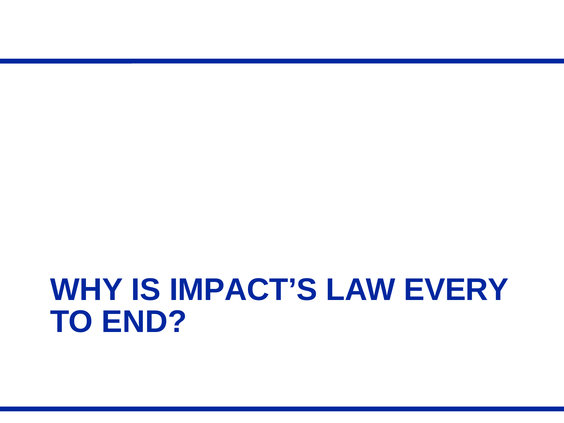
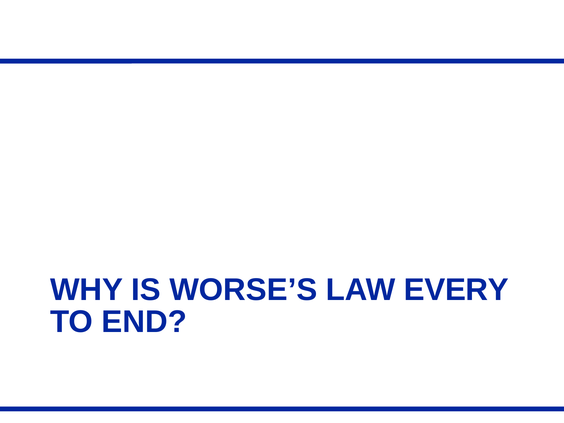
IMPACT’S: IMPACT’S -> WORSE’S (243, 290)
